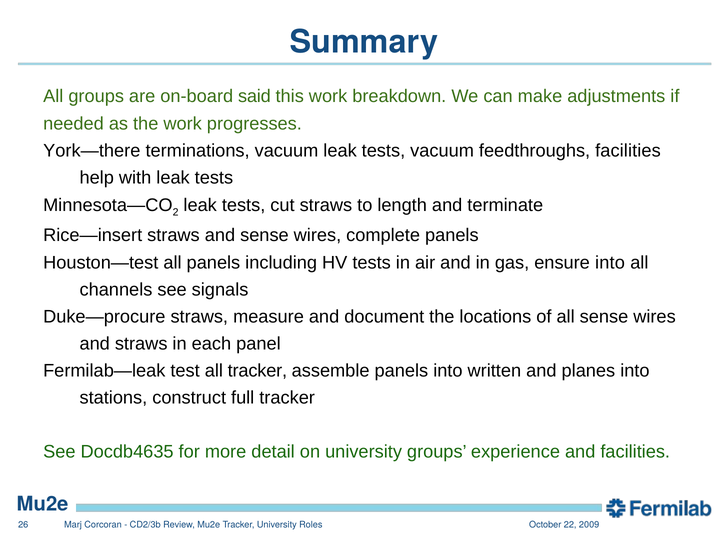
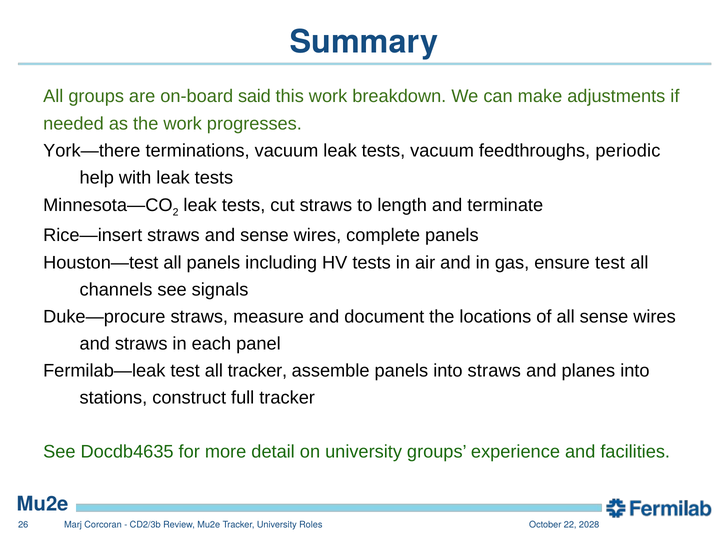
feedthroughs facilities: facilities -> periodic (628, 151)
ensure into: into -> test (610, 263)
into written: written -> straws (494, 371)
2009: 2009 -> 2028 (589, 525)
